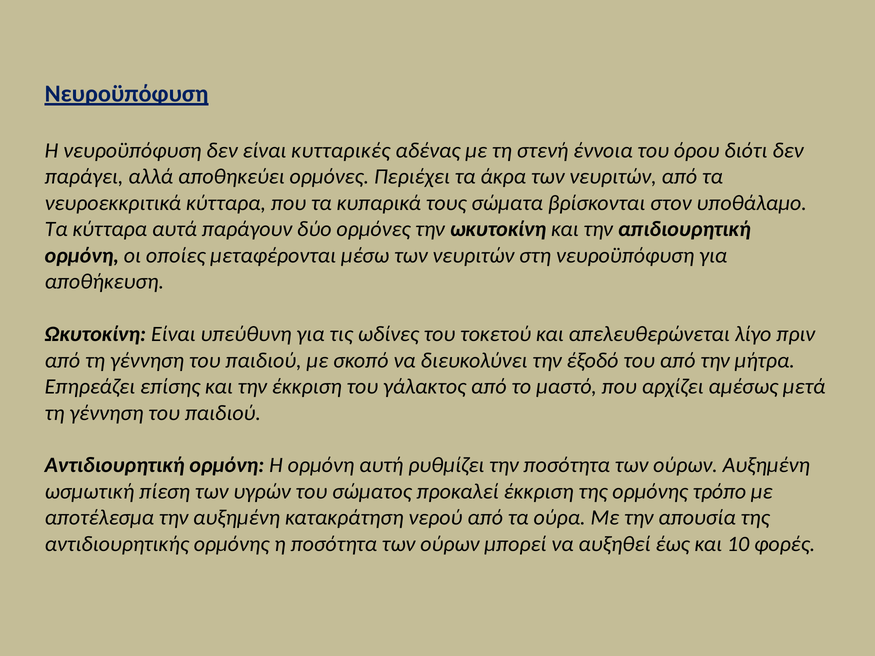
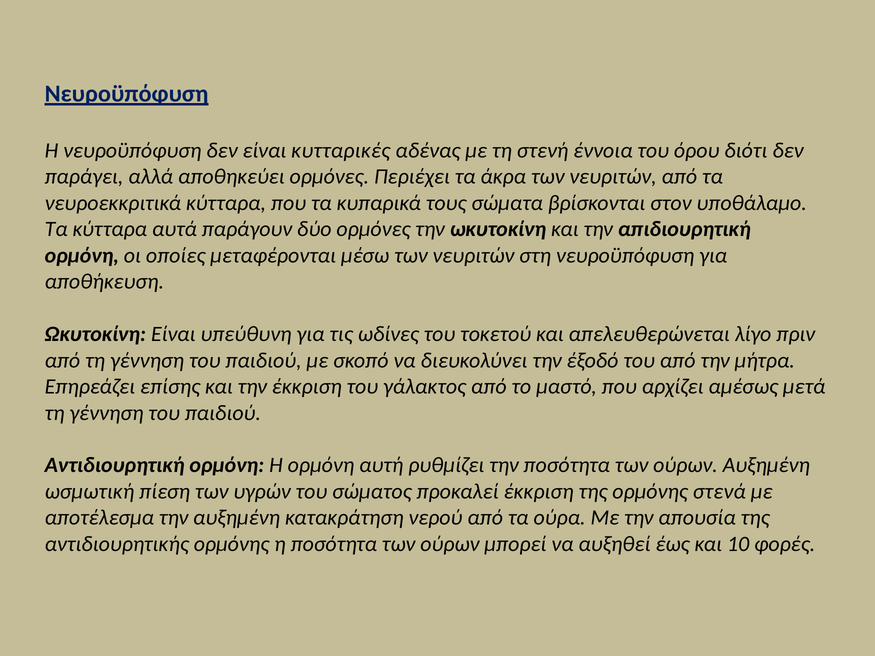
τρόπο: τρόπο -> στενά (719, 492)
